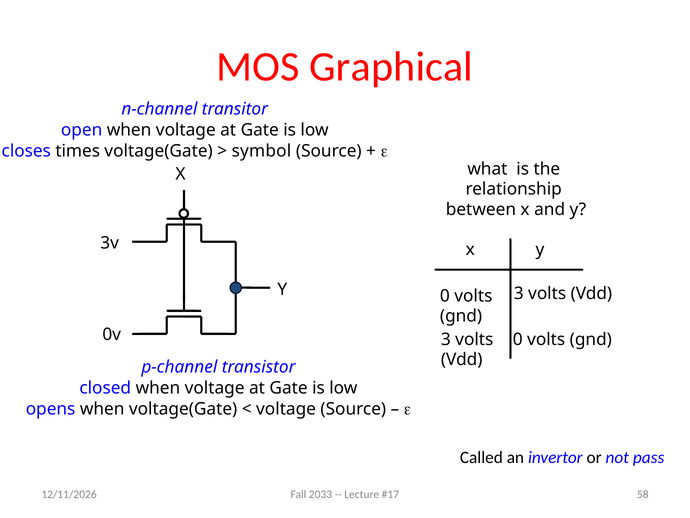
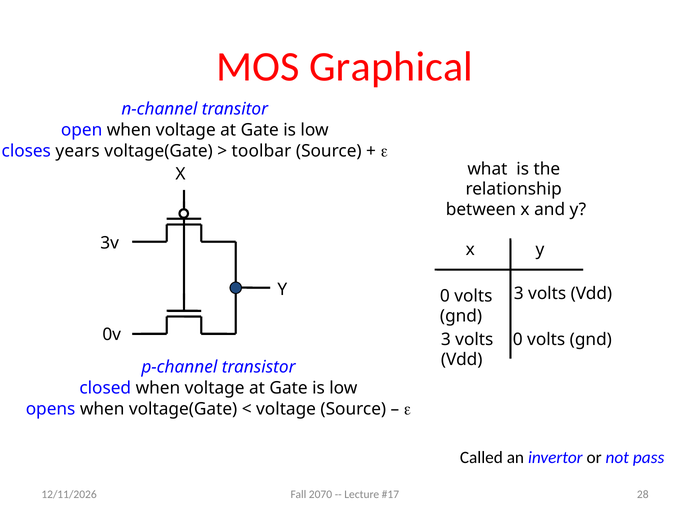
times: times -> years (78, 151)
symbol: symbol -> toolbar (261, 151)
58: 58 -> 28 (643, 494)
2033: 2033 -> 2070 (320, 494)
